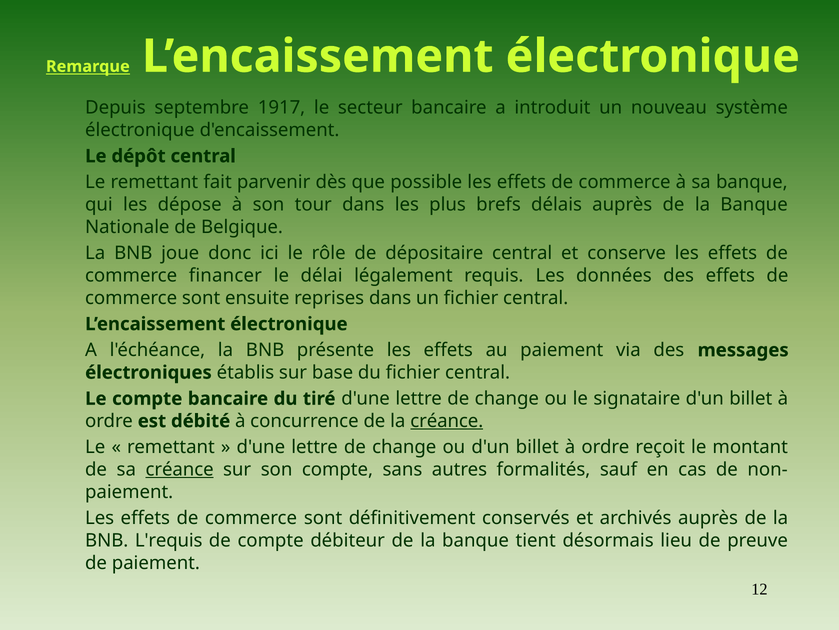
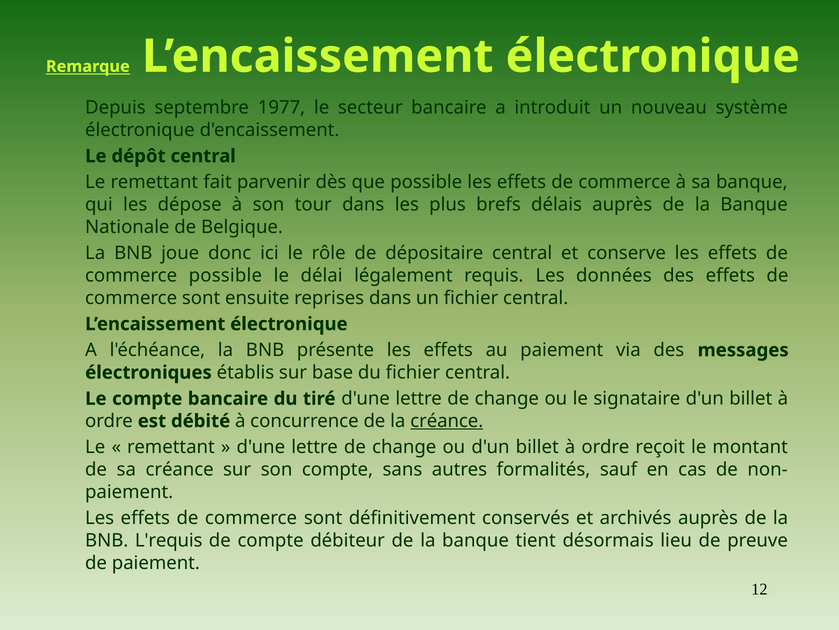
1917: 1917 -> 1977 (282, 107)
commerce financer: financer -> possible (225, 275)
créance underline: present -> none (180, 469)
